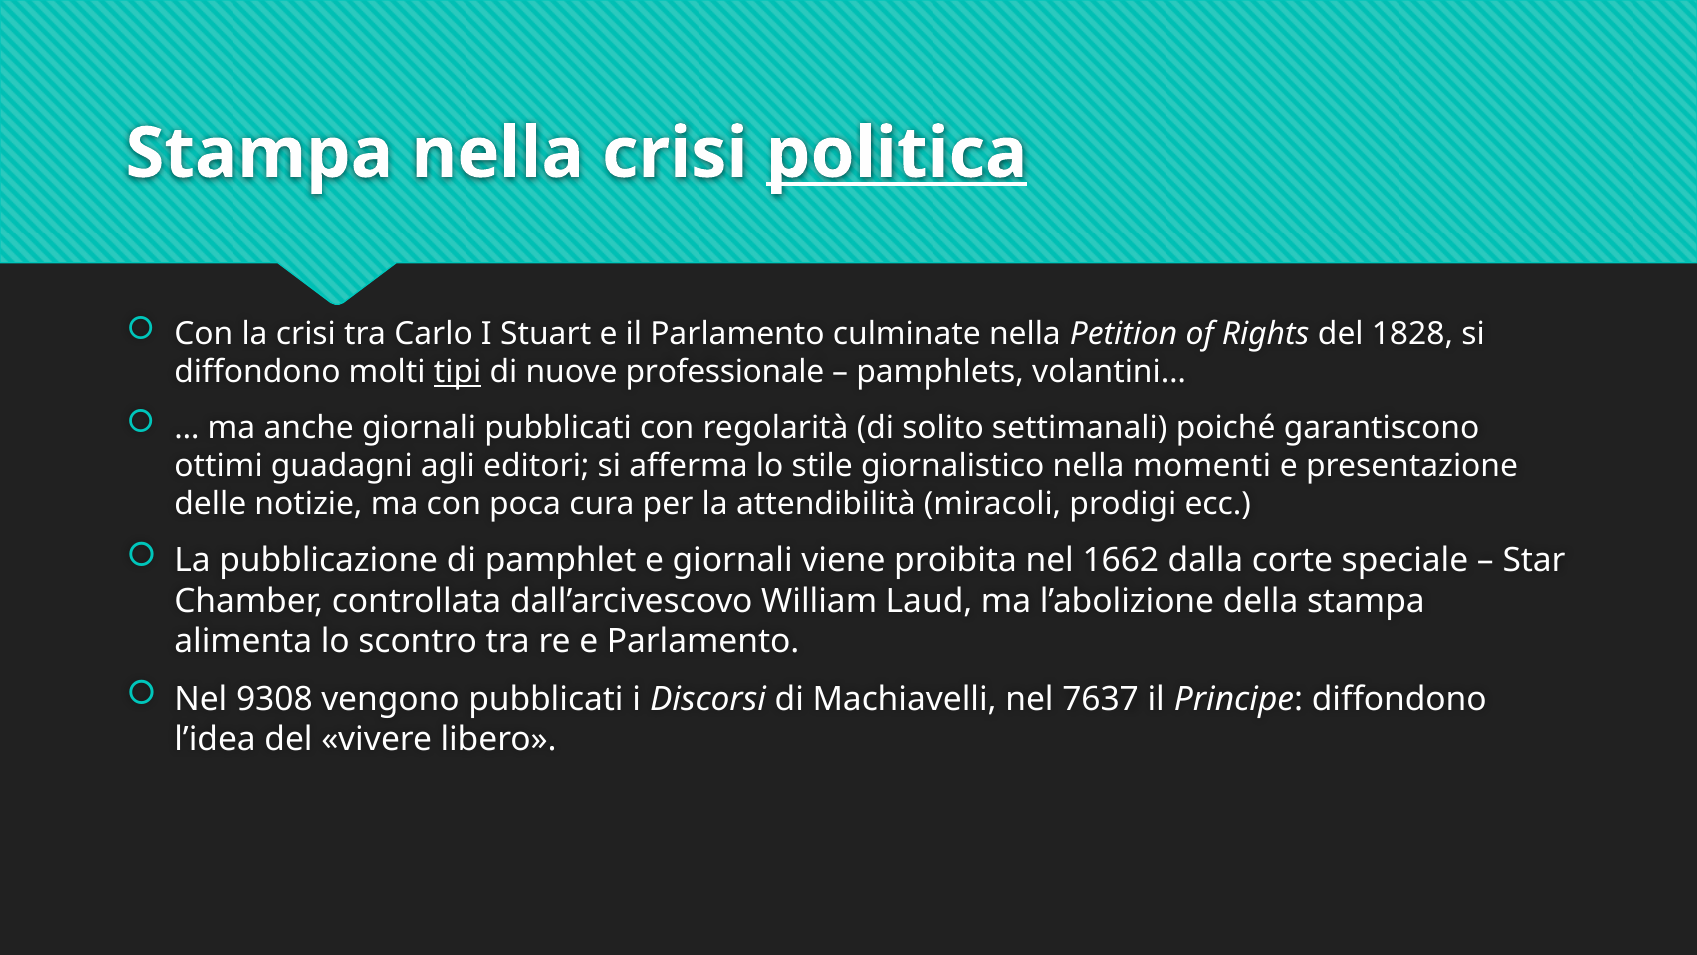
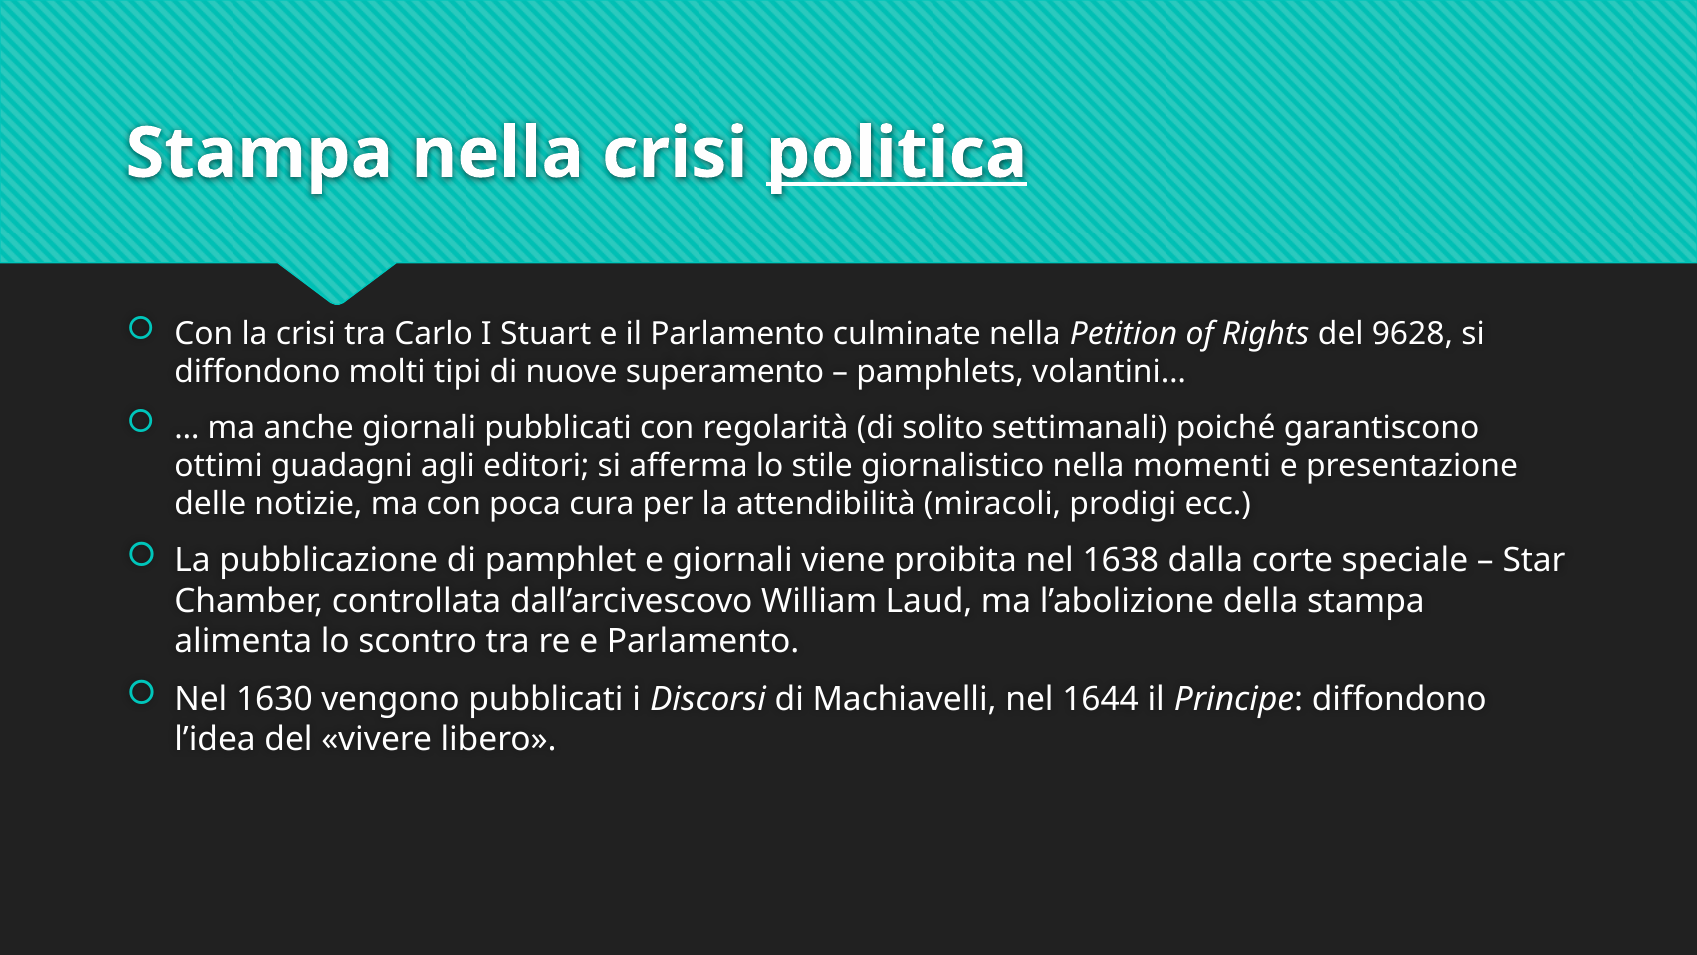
1828: 1828 -> 9628 (1412, 334)
tipi underline: present -> none (458, 372)
professionale: professionale -> superamento (725, 372)
1662: 1662 -> 1638 (1121, 561)
9308: 9308 -> 1630 (274, 699)
7637: 7637 -> 1644 (1101, 699)
